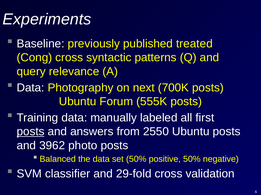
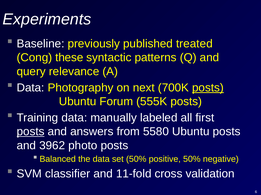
Cong cross: cross -> these (69, 58)
posts underline: none -> present (208, 88)
2550: 2550 -> 5580 (156, 132)
29-fold: 29-fold -> 11-fold (134, 174)
